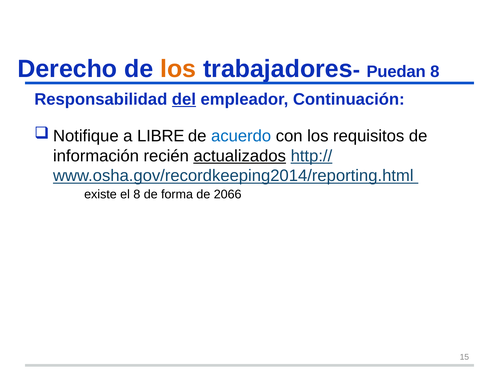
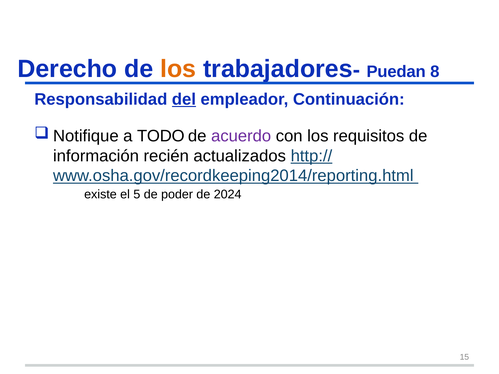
LIBRE: LIBRE -> TODO (161, 136)
acuerdo colour: blue -> purple (241, 136)
actualizados underline: present -> none (240, 156)
el 8: 8 -> 5 (137, 194)
forma: forma -> poder (177, 194)
2066: 2066 -> 2024 (228, 194)
